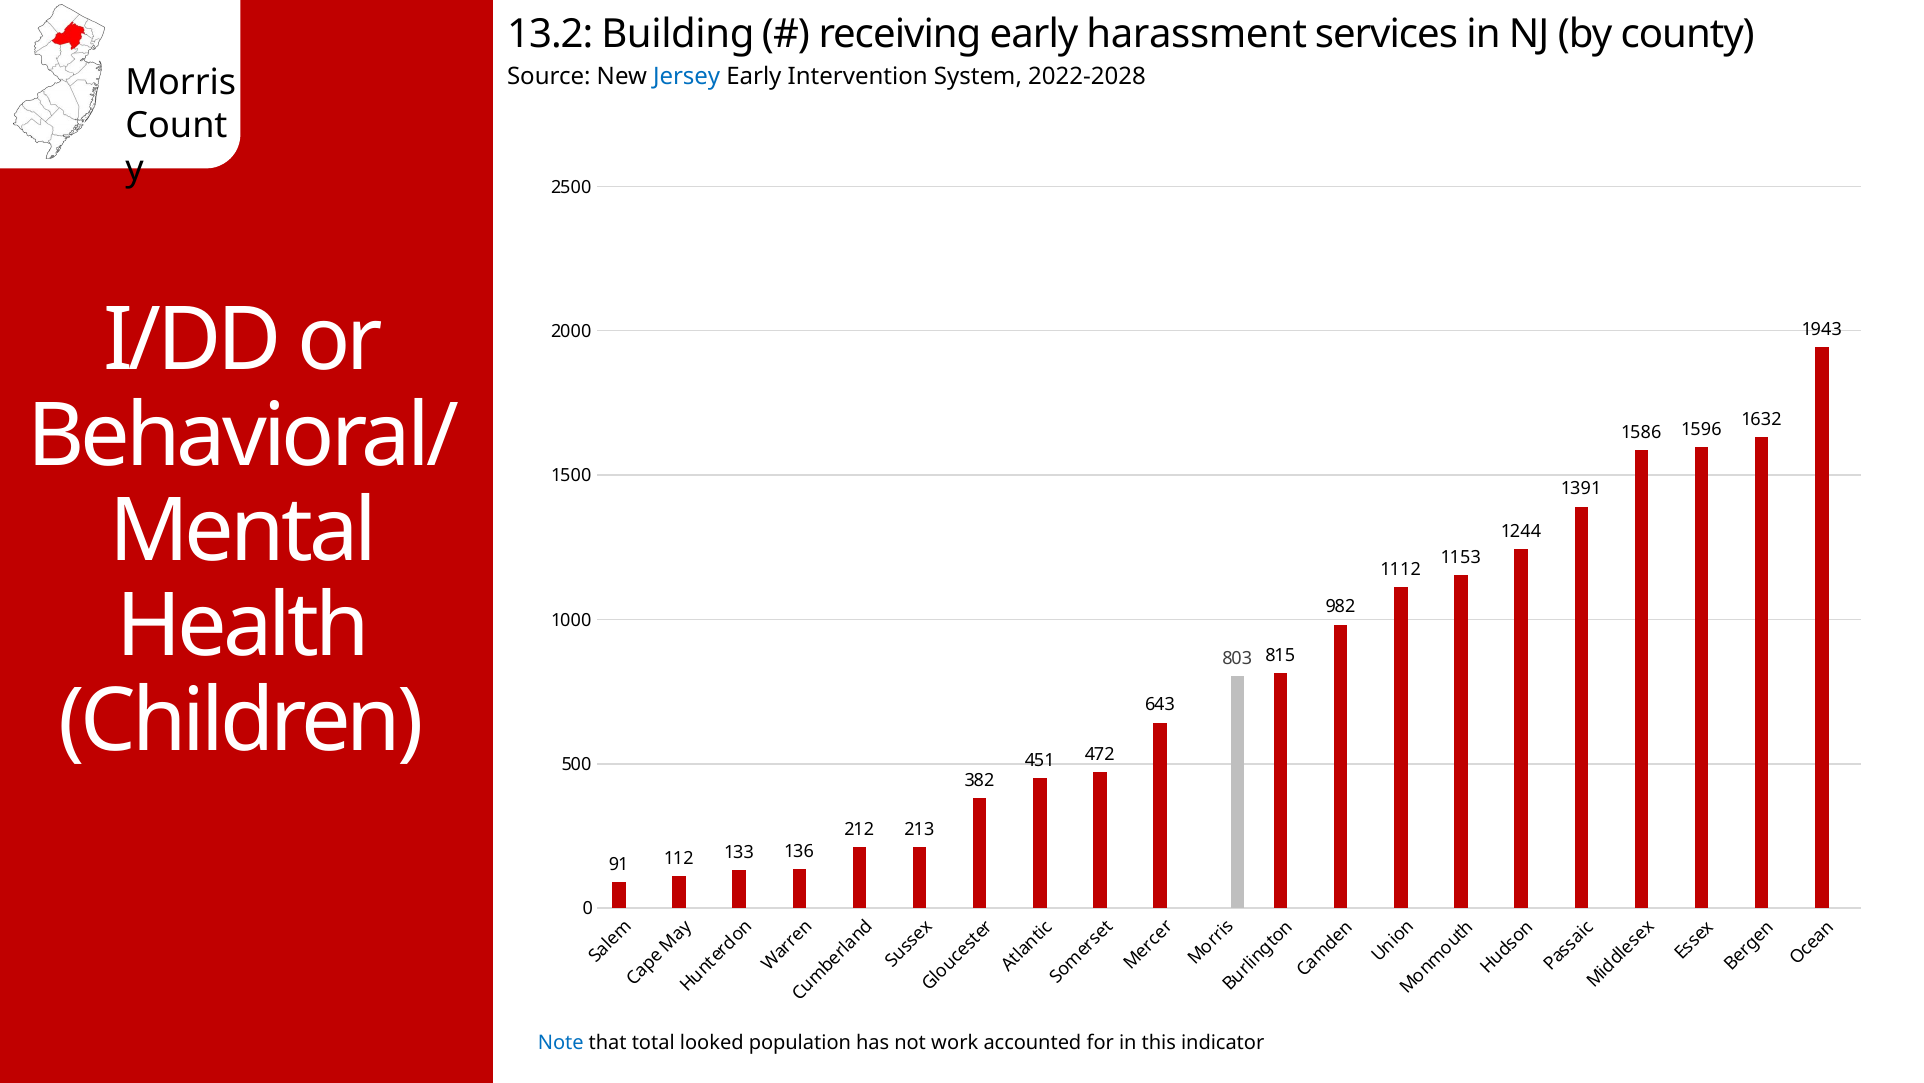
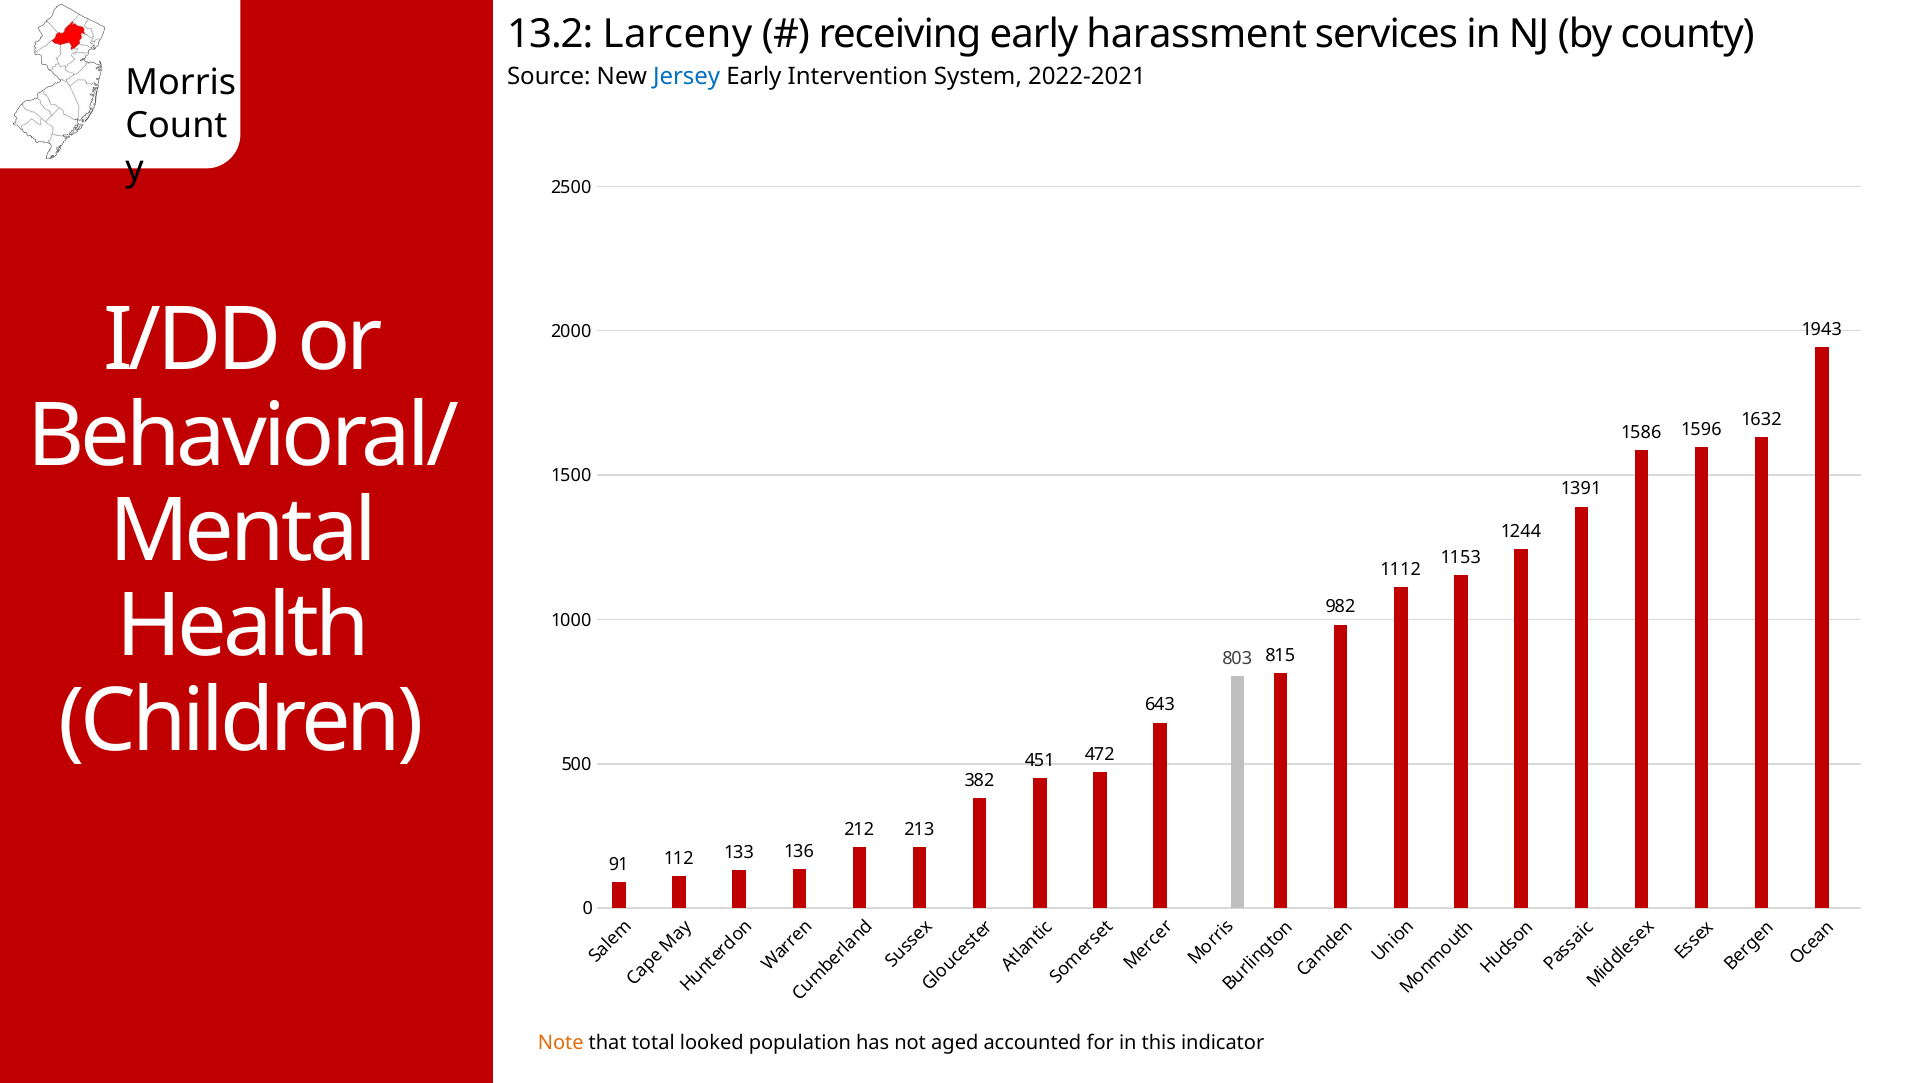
Building: Building -> Larceny (677, 34)
2022-2028: 2022-2028 -> 2022-2021 (1087, 77)
Note colour: blue -> orange (561, 1043)
work: work -> aged (955, 1043)
